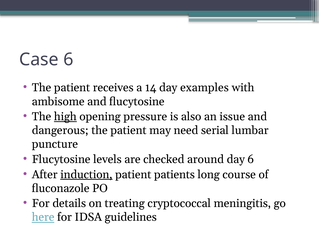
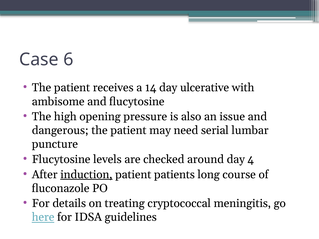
examples: examples -> ulcerative (205, 88)
high underline: present -> none (65, 117)
day 6: 6 -> 4 (251, 159)
